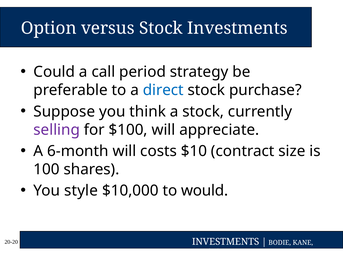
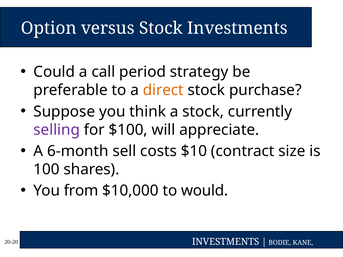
direct colour: blue -> orange (163, 90)
6-month will: will -> sell (124, 151)
style: style -> from (81, 191)
